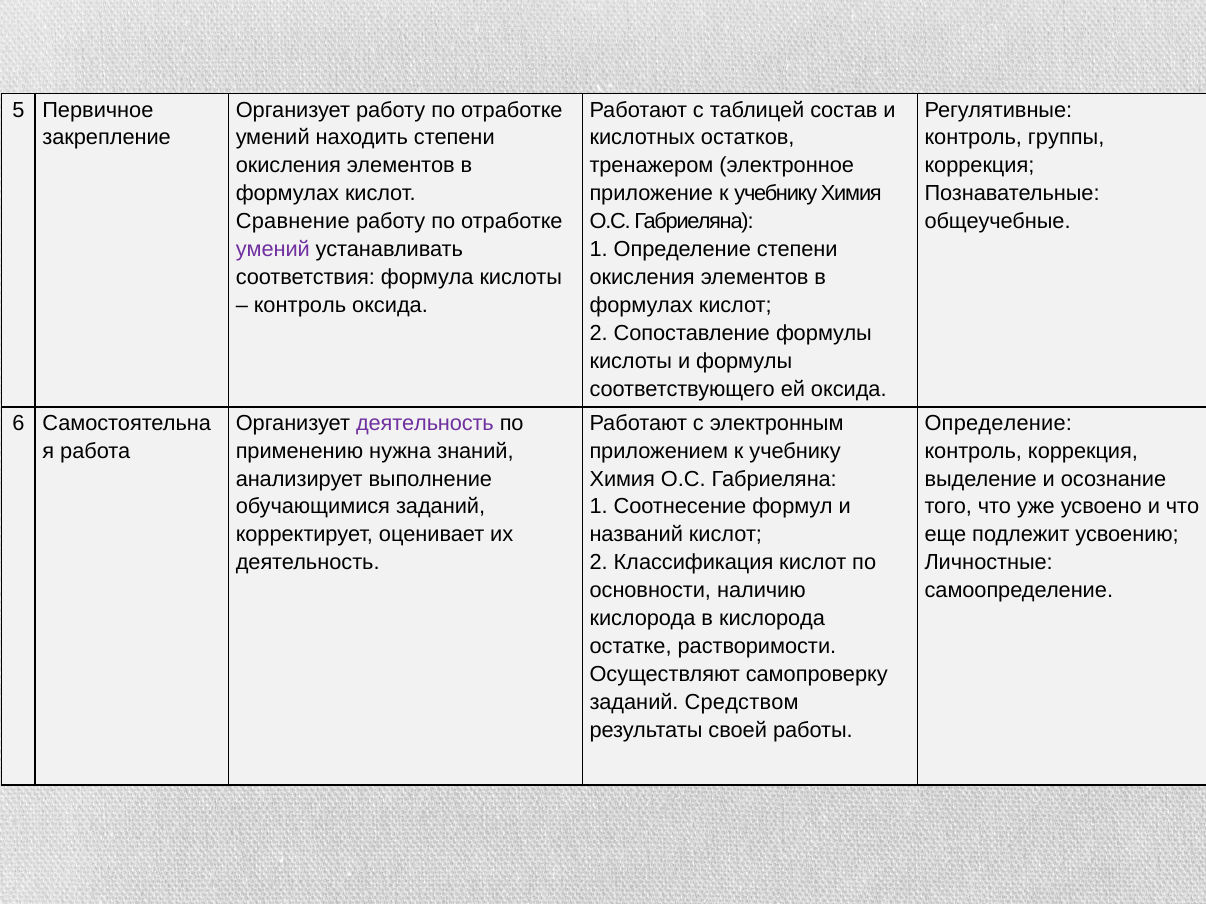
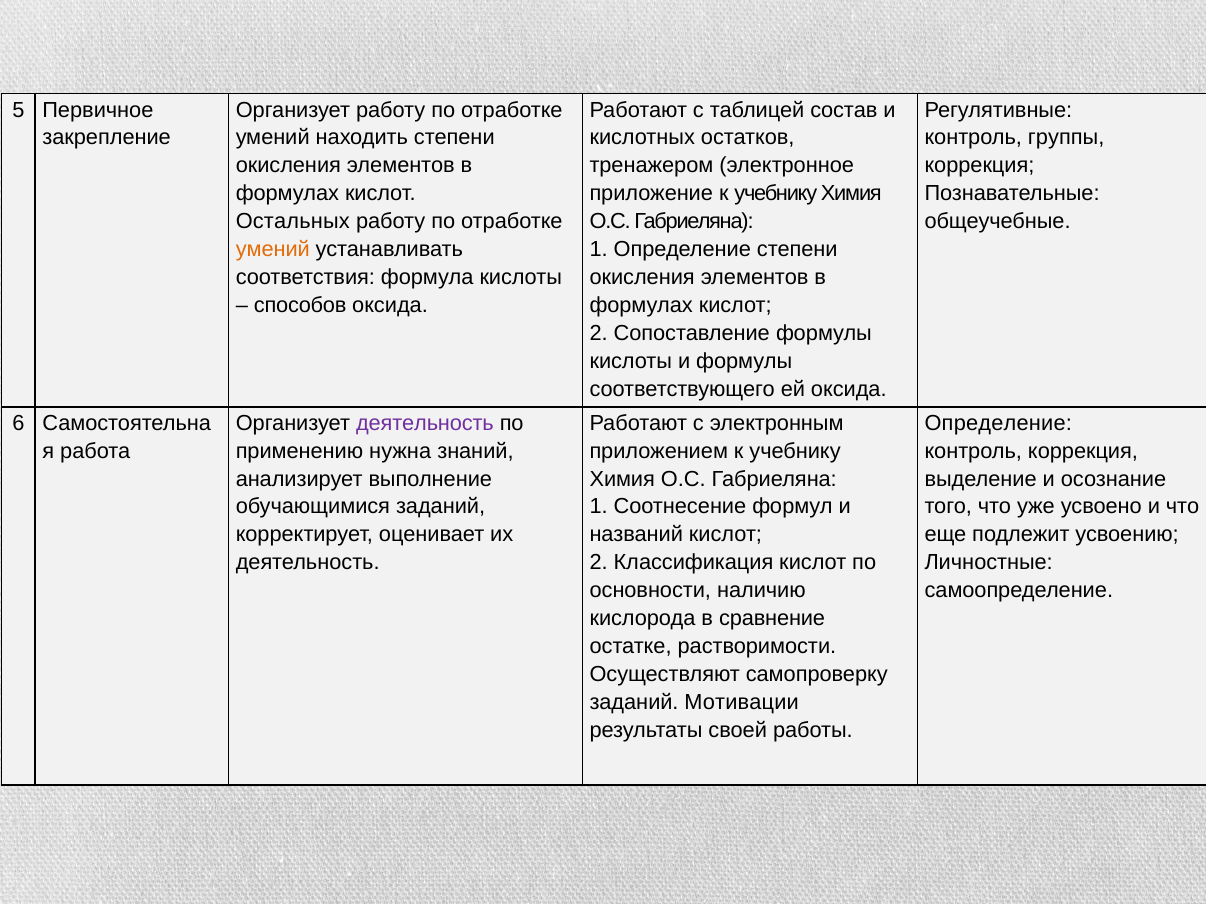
Сравнение: Сравнение -> Остальных (293, 222)
умений colour: purple -> orange (273, 250)
контроль: контроль -> способов (300, 305)
в кислорода: кислорода -> сравнение (772, 619)
Средством: Средством -> Мотивации (742, 702)
